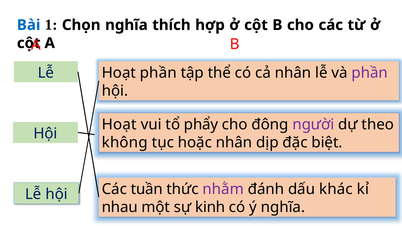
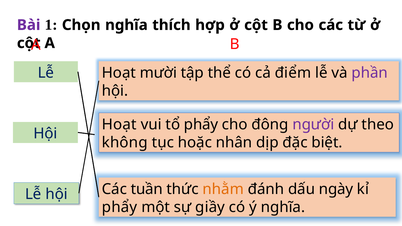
Bài colour: blue -> purple (29, 25)
Hoạt phần: phần -> mười (158, 73)
cả nhân: nhân -> điểm (293, 73)
nhằm colour: purple -> orange (223, 189)
khác: khác -> ngày (336, 189)
nhau: nhau -> phẩy (120, 207)
kinh: kinh -> giầy (210, 207)
